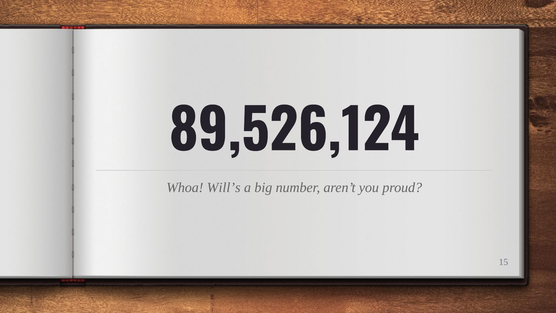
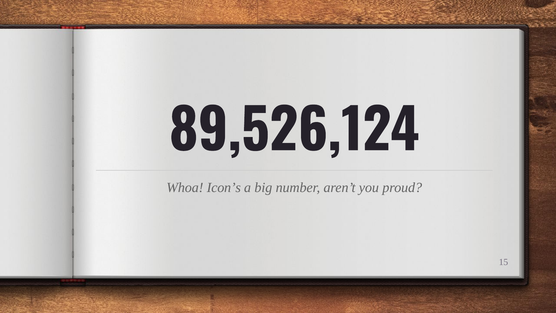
Will’s: Will’s -> Icon’s (224, 188)
